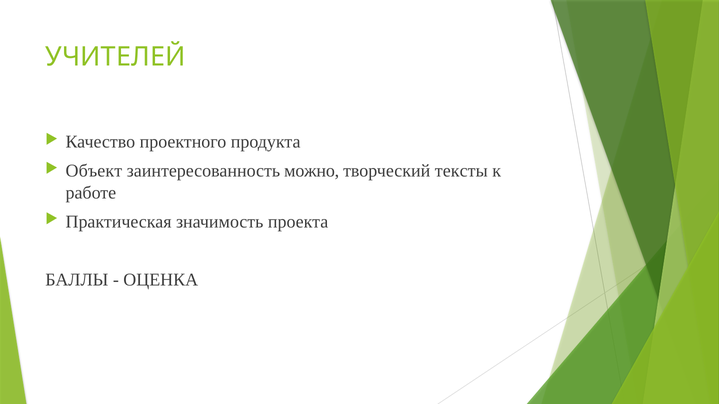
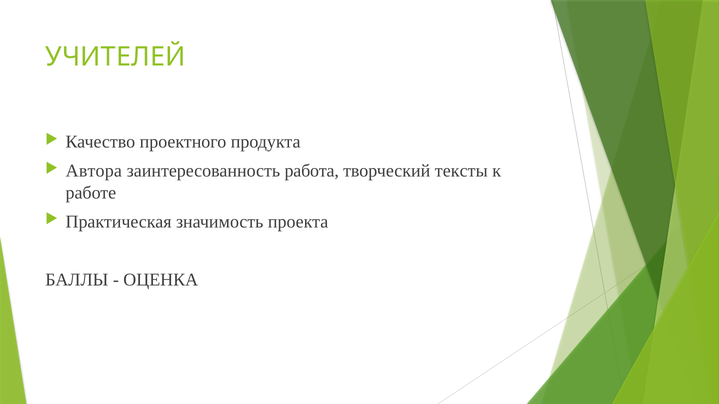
Объект: Объект -> Автора (94, 171)
можно: можно -> работа (312, 171)
